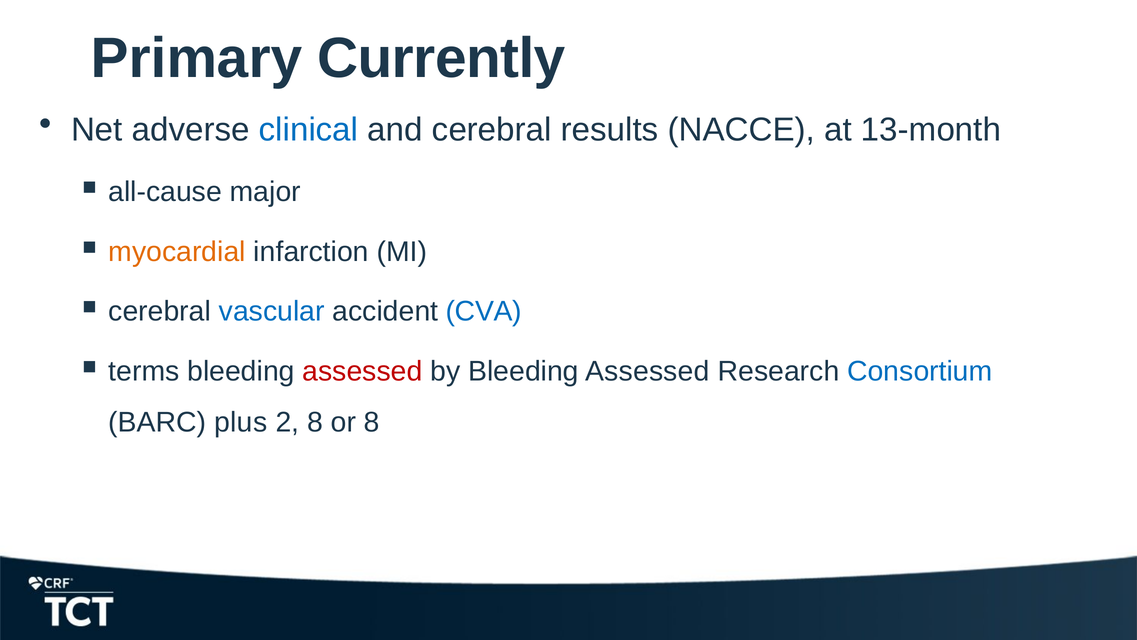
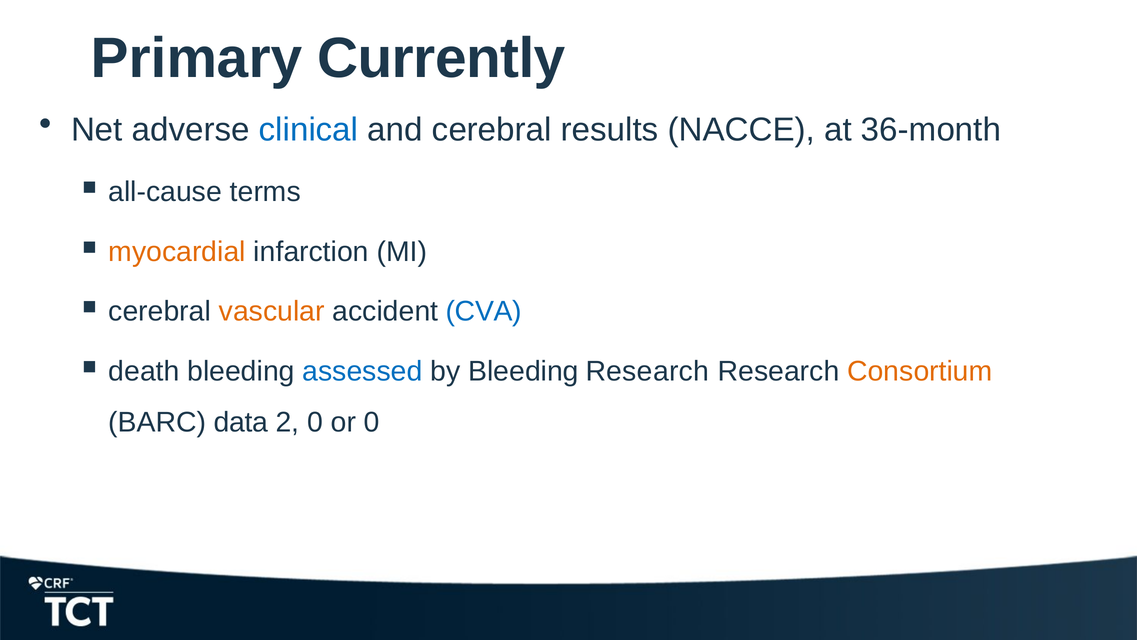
13-month: 13-month -> 36-month (931, 130)
major: major -> terms (265, 192)
vascular colour: blue -> orange (272, 311)
terms: terms -> death (144, 371)
assessed colour: red -> blue (362, 371)
by Bleeding Assessed: Assessed -> Research (647, 371)
Consortium colour: blue -> orange (920, 371)
plus: plus -> data (241, 422)
2 8: 8 -> 0 (315, 422)
or 8: 8 -> 0 (372, 422)
